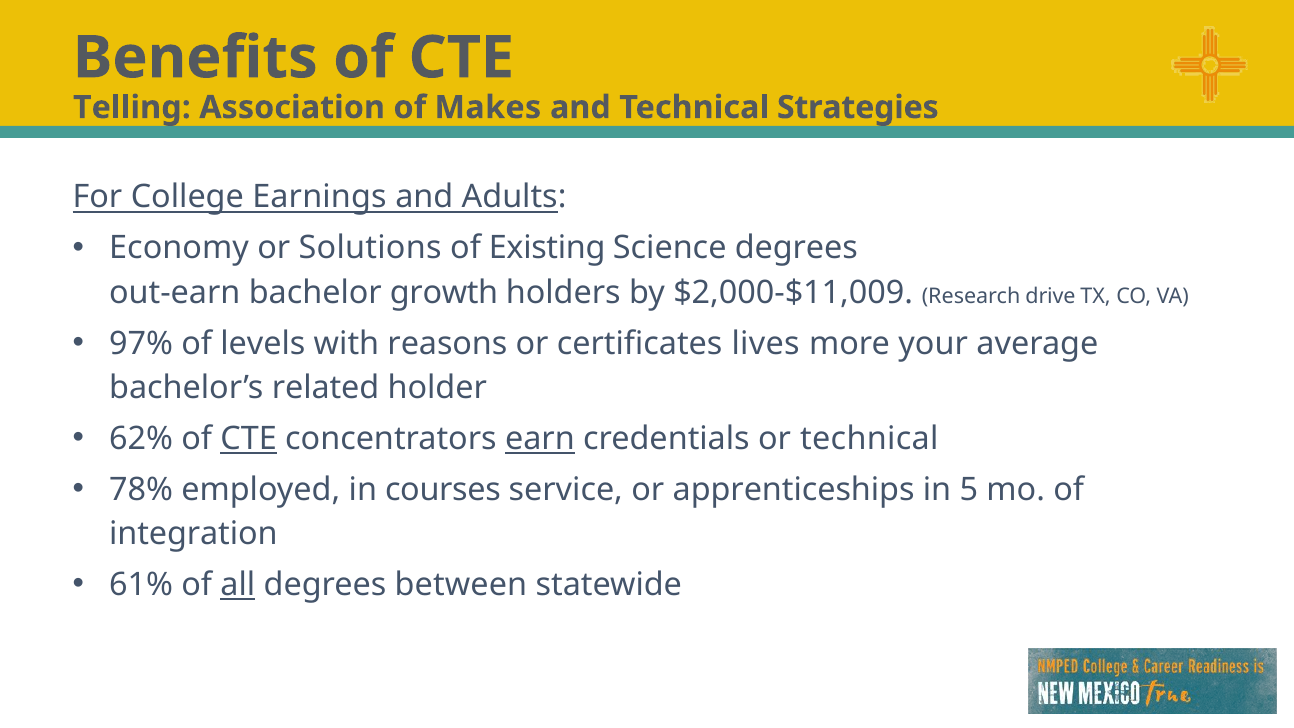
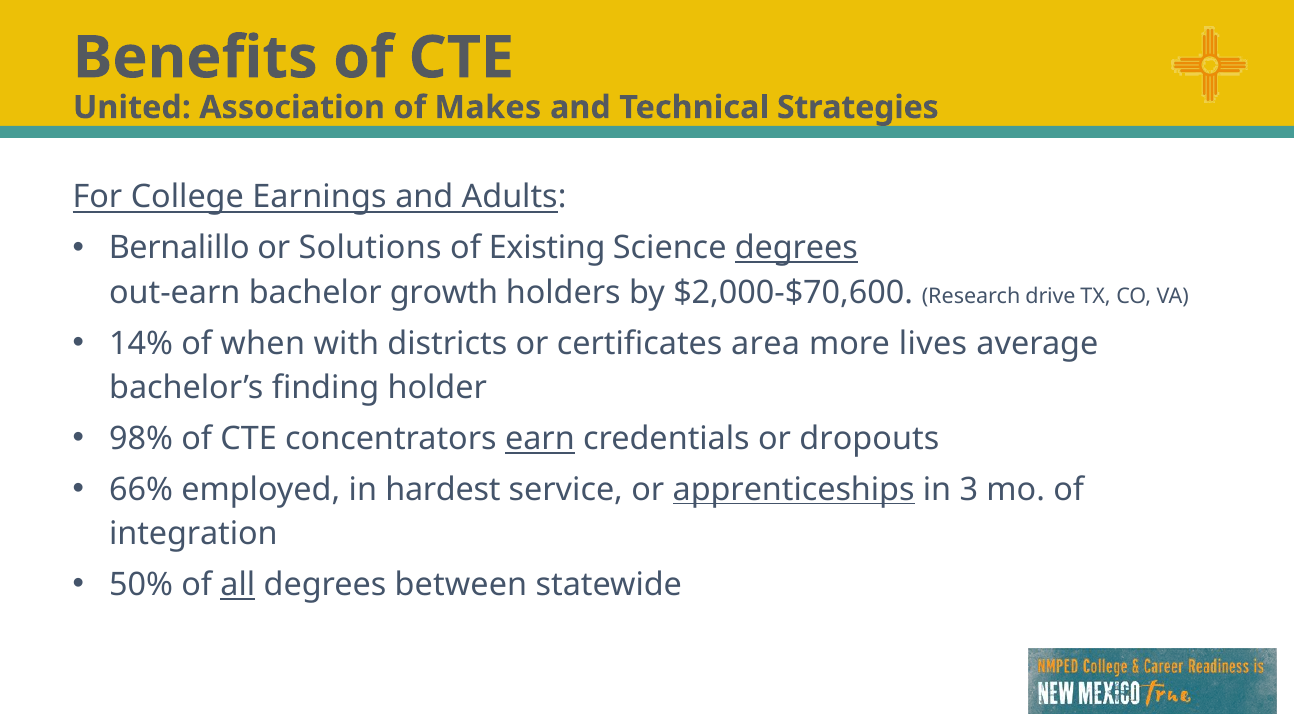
Telling: Telling -> United (132, 107)
Economy: Economy -> Bernalillo (179, 248)
degrees underline: none -> present (796, 248)
$2,000-$11,009: $2,000-$11,009 -> $2,000-$70,600 (793, 292)
97%: 97% -> 14% (141, 343)
levels: levels -> when (263, 343)
reasons: reasons -> districts (447, 343)
lives: lives -> area (766, 343)
your: your -> lives (933, 343)
related: related -> finding (326, 388)
62%: 62% -> 98% (141, 439)
CTE underline: present -> none (249, 439)
or technical: technical -> dropouts (869, 439)
78%: 78% -> 66% (141, 490)
courses: courses -> hardest (443, 490)
apprenticeships underline: none -> present (794, 490)
5: 5 -> 3 (969, 490)
61%: 61% -> 50% (141, 585)
